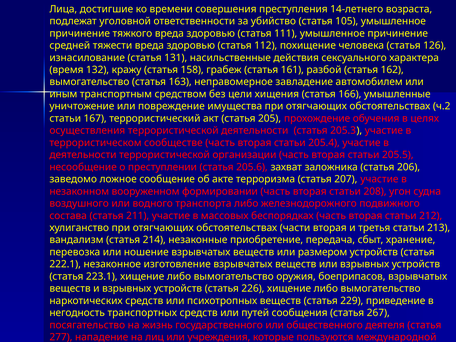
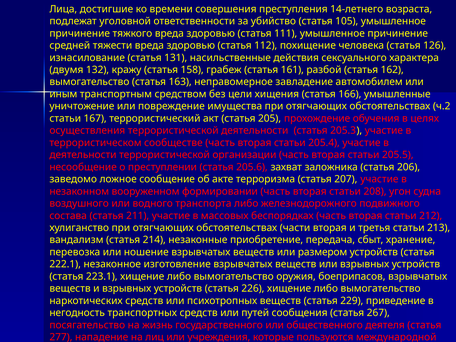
время: время -> двумя (66, 70)
